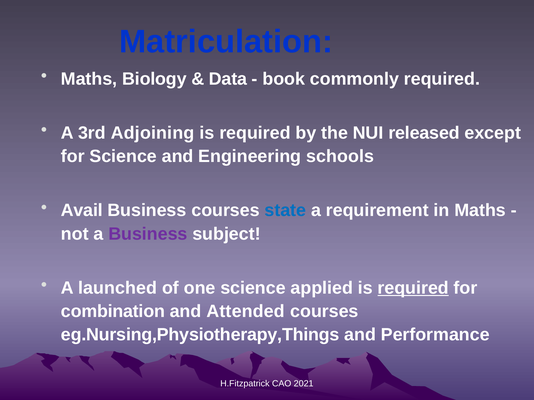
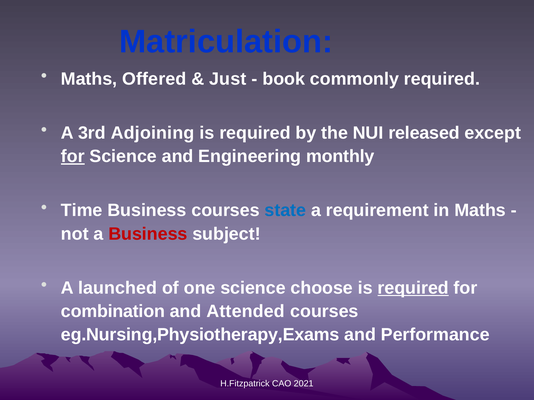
Biology: Biology -> Offered (154, 79)
Data: Data -> Just (228, 79)
for underline: none -> present (73, 157)
schools: schools -> monthly (340, 157)
Avail: Avail -> Time (82, 211)
Business colour: purple -> red (148, 234)
applied: applied -> choose (322, 288)
eg.Nursing,Physiotherapy,Things: eg.Nursing,Physiotherapy,Things -> eg.Nursing,Physiotherapy,Exams (200, 335)
